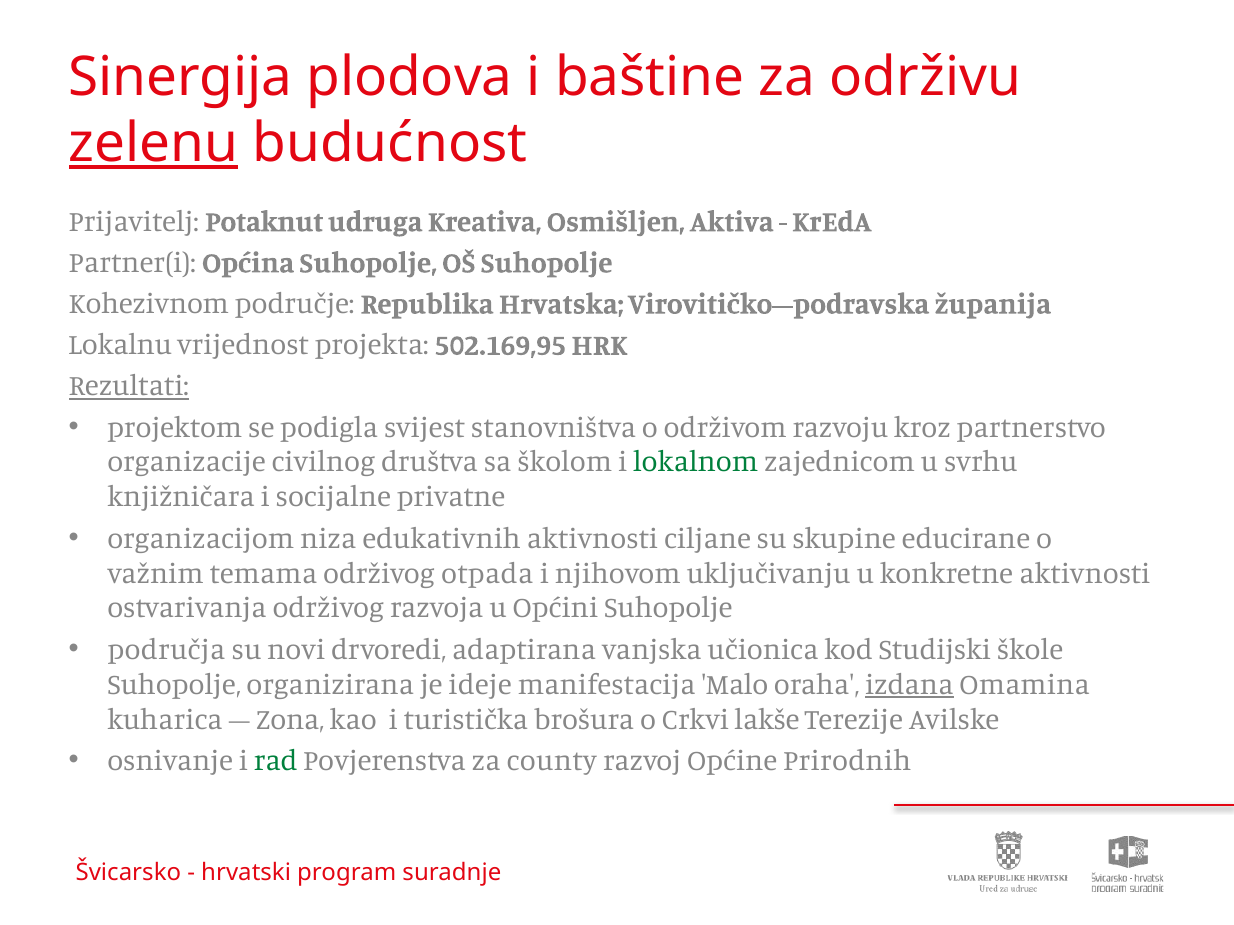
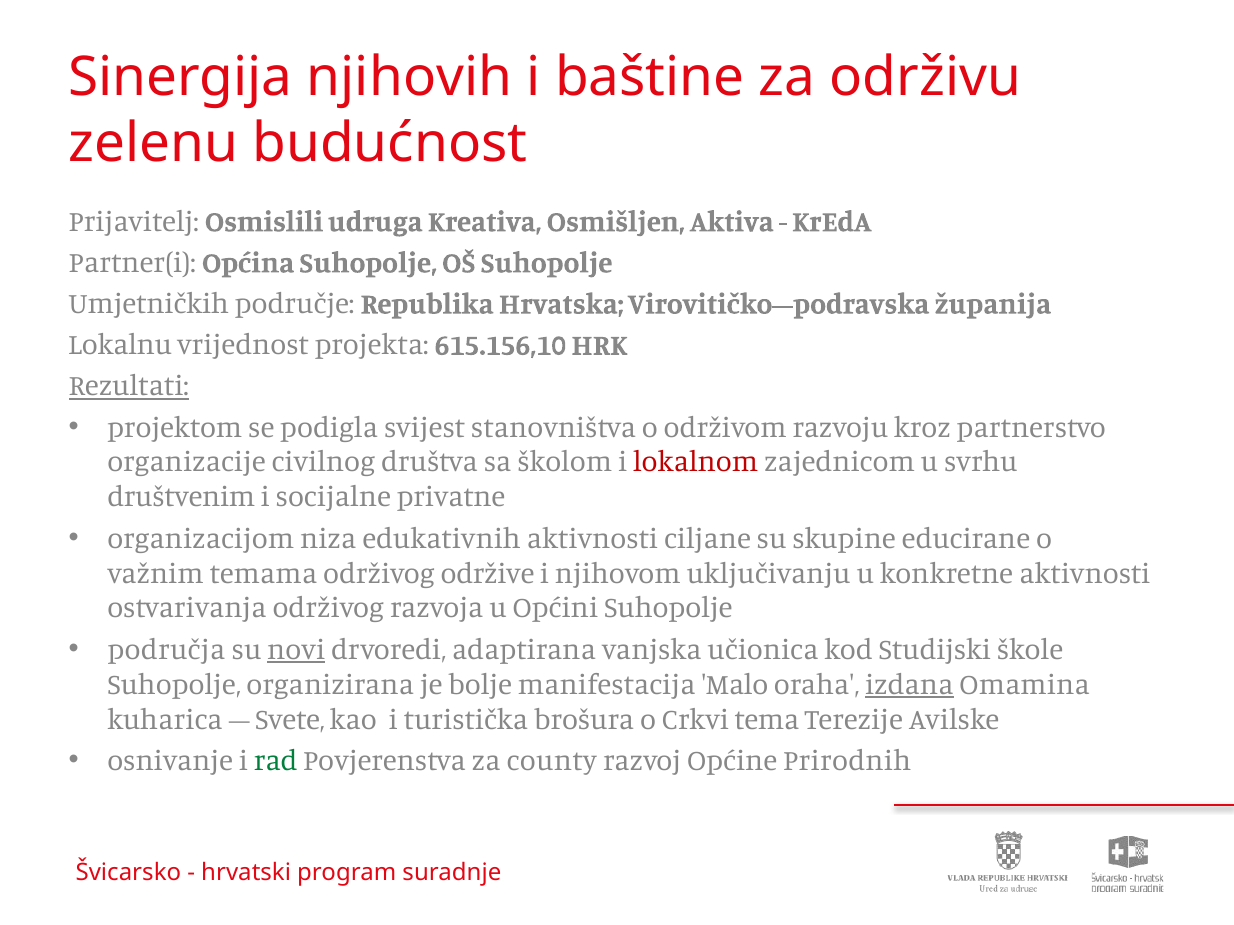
plodova: plodova -> njihovih (410, 78)
zelenu underline: present -> none (154, 143)
Potaknut: Potaknut -> Osmislili (264, 222)
Kohezivnom: Kohezivnom -> Umjetničkih (149, 304)
502.169,95: 502.169,95 -> 615.156,10 (500, 345)
lokalnom colour: green -> red (696, 463)
knjižničara: knjižničara -> društvenim (181, 498)
otpada: otpada -> održive (487, 574)
novi underline: none -> present (296, 650)
ideje: ideje -> bolje (480, 685)
Zona: Zona -> Svete (290, 720)
lakše: lakše -> tema (767, 720)
